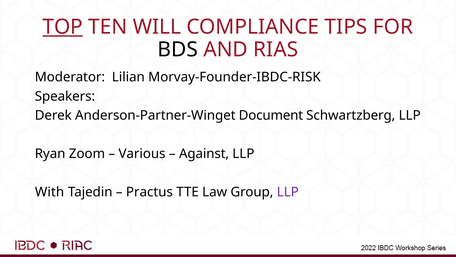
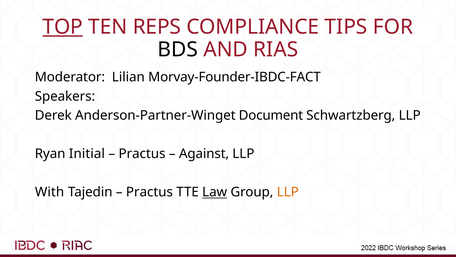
WILL: WILL -> REPS (157, 27)
Morvay-Founder-IBDC-RISK: Morvay-Founder-IBDC-RISK -> Morvay-Founder-IBDC-FACT (234, 77)
Zoom: Zoom -> Initial (87, 154)
Various: Various -> Practus (142, 154)
Law underline: none -> present (215, 192)
LLP colour: purple -> orange (288, 192)
